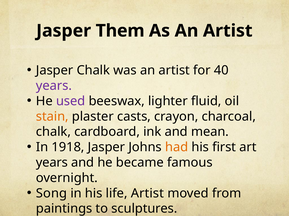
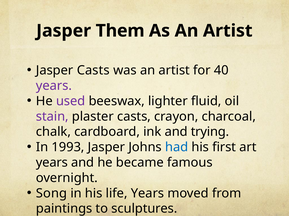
Jasper Chalk: Chalk -> Casts (93, 71)
stain colour: orange -> purple (52, 117)
mean: mean -> trying (210, 132)
1918: 1918 -> 1993 (68, 148)
had colour: orange -> blue (177, 148)
life Artist: Artist -> Years (147, 194)
